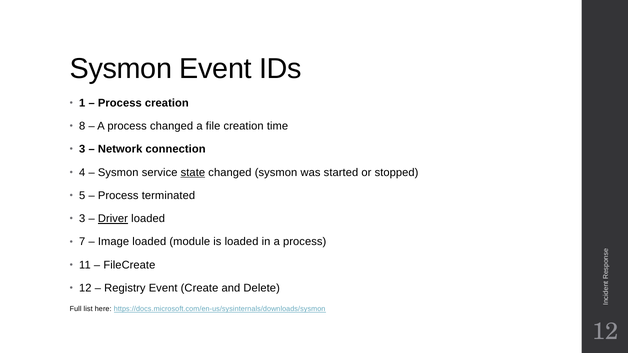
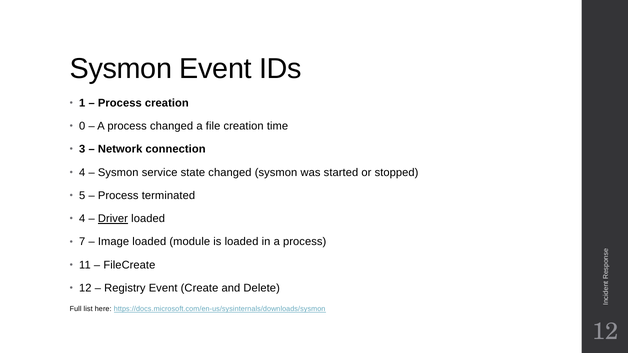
8: 8 -> 0 (82, 126)
state underline: present -> none (193, 173)
3: 3 -> 4 (82, 219)
